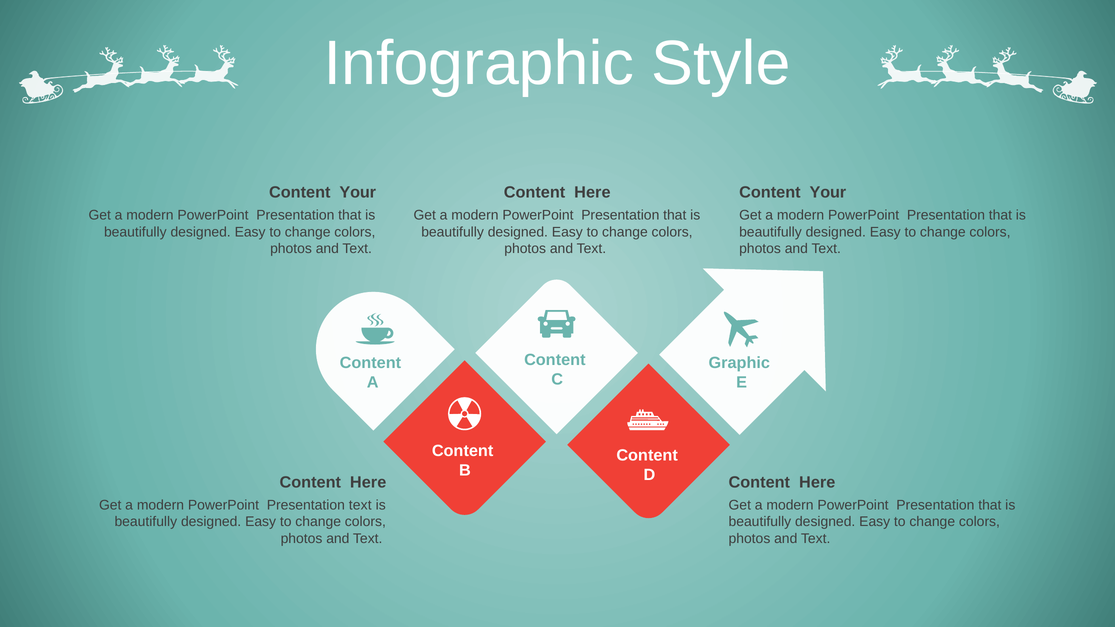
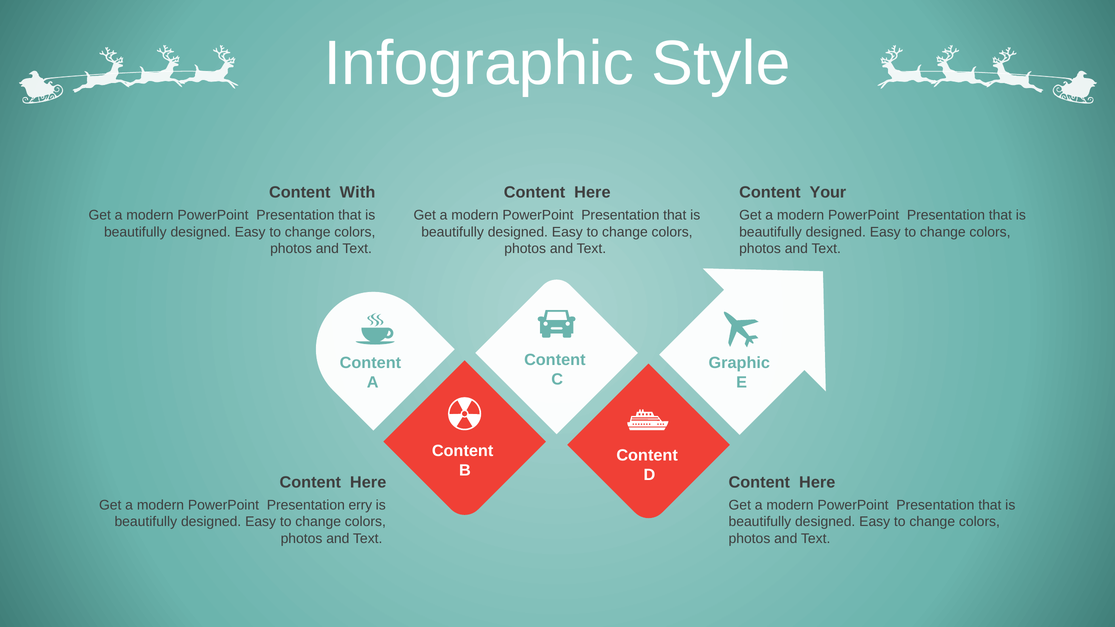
Your: Your -> With (358, 193)
Presentation text: text -> erry (360, 505)
